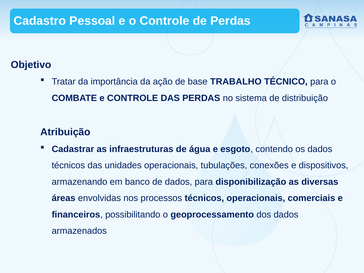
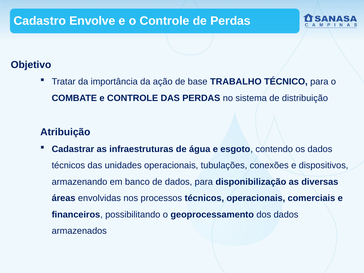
Pessoal: Pessoal -> Envolve (92, 21)
